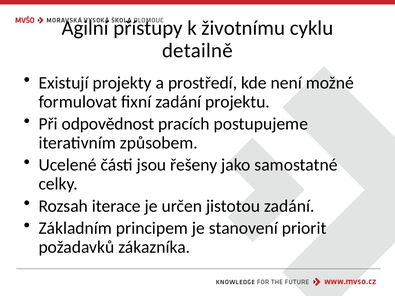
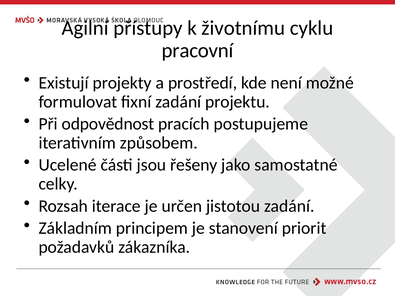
detailně: detailně -> pracovní (198, 51)
